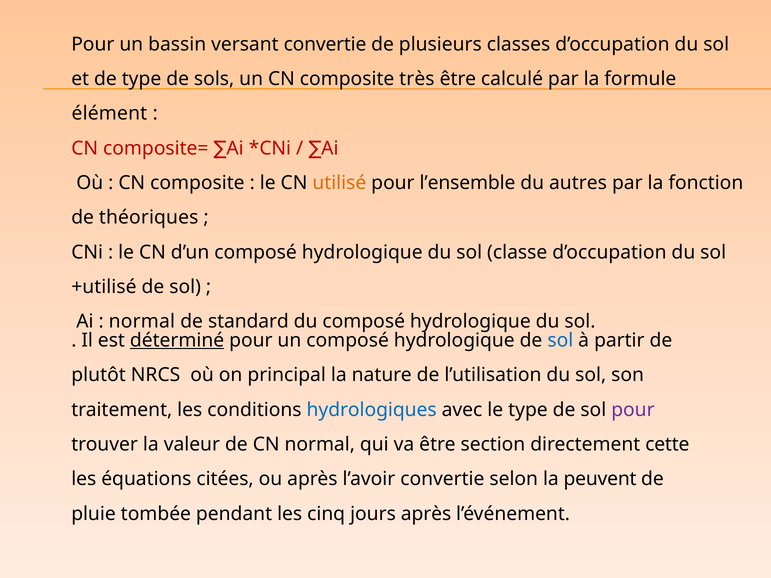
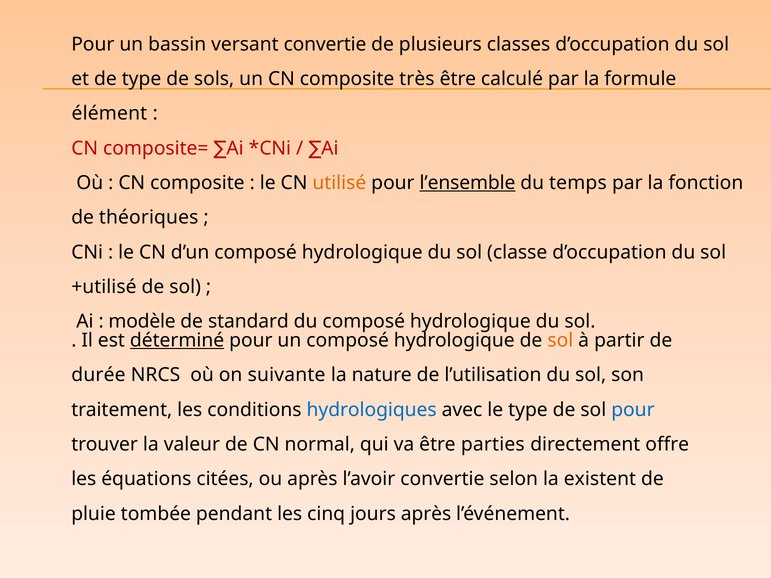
l’ensemble underline: none -> present (468, 183)
autres: autres -> temps (578, 183)
normal: normal -> modèle (142, 322)
sol colour: blue -> orange (560, 340)
plutôt: plutôt -> durée (98, 375)
principal: principal -> suivante (287, 375)
pour colour: purple -> blue (633, 410)
section: section -> parties (493, 445)
cette: cette -> offre (667, 445)
peuvent: peuvent -> existent (600, 479)
